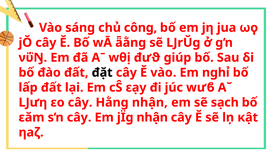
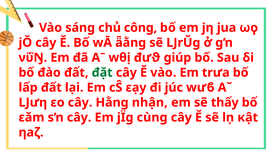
đặt colour: black -> green (102, 73)
nghỉ: nghỉ -> trưa (216, 73)
sạch: sạch -> thấy (225, 102)
jΪg nhận: nhận -> cùng (152, 117)
